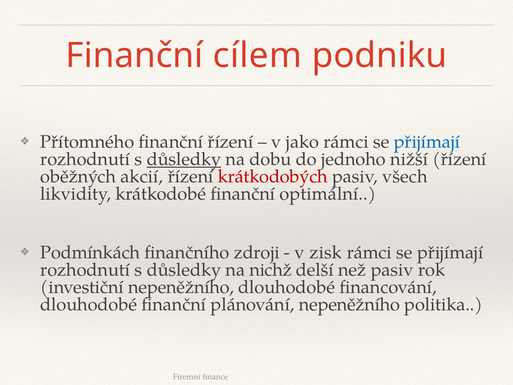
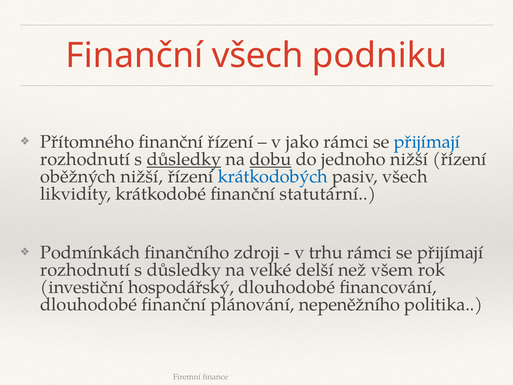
Finanční cílem: cílem -> všech (258, 55)
dobu underline: none -> present (271, 159)
oběžných akcií: akcií -> nižší (142, 177)
krátkodobých colour: red -> blue (273, 177)
optimální: optimální -> statutární (328, 194)
zisk: zisk -> trhu (326, 253)
nichž: nichž -> velké (271, 270)
než pasiv: pasiv -> všem (392, 270)
investiční nepeněžního: nepeněžního -> hospodářský (181, 287)
